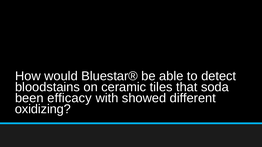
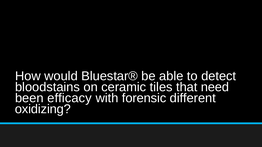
soda: soda -> need (215, 87)
showed: showed -> forensic (144, 98)
